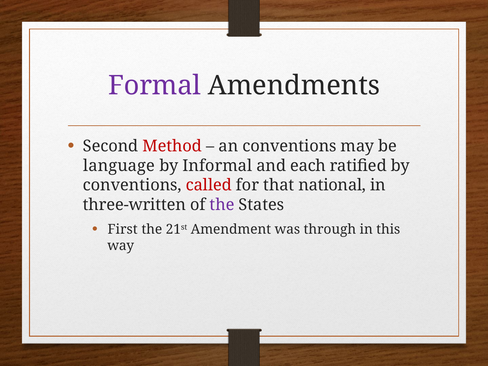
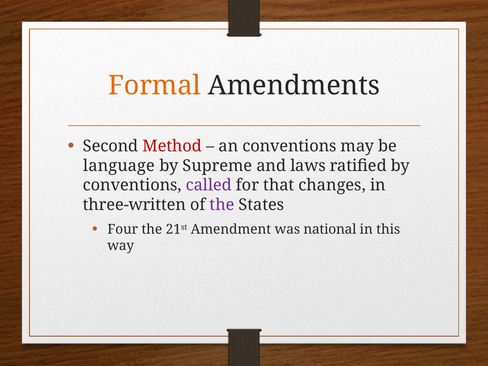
Formal colour: purple -> orange (155, 86)
Informal: Informal -> Supreme (217, 166)
each: each -> laws (308, 166)
called colour: red -> purple (209, 185)
national: national -> changes (332, 185)
First: First -> Four (123, 229)
through: through -> national (330, 229)
